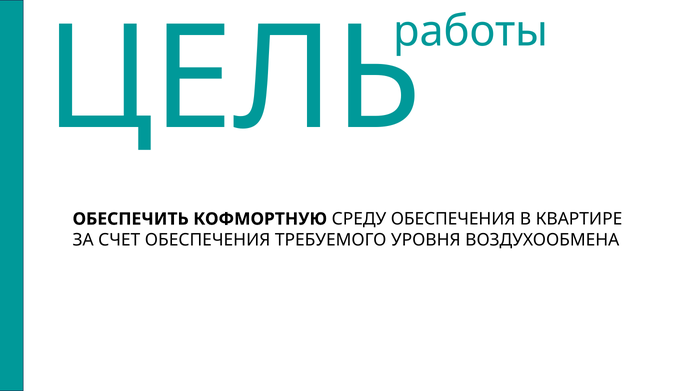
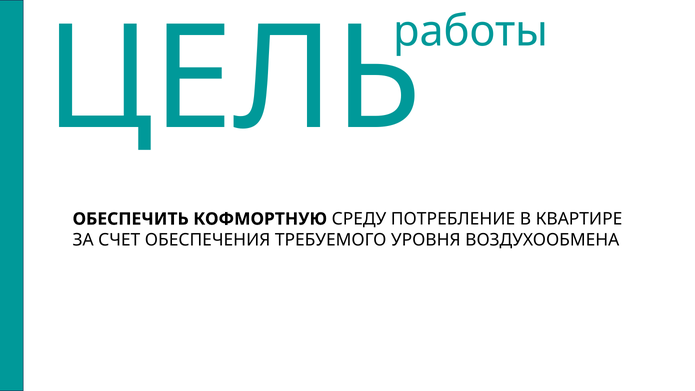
СРЕДУ ОБЕСПЕЧЕНИЯ: ОБЕСПЕЧЕНИЯ -> ПОТРЕБЛЕНИЕ (453, 219)
